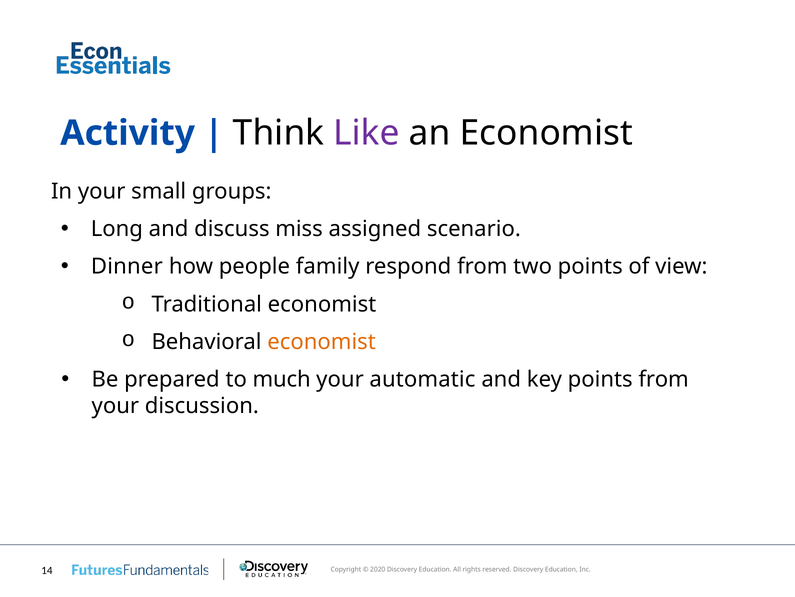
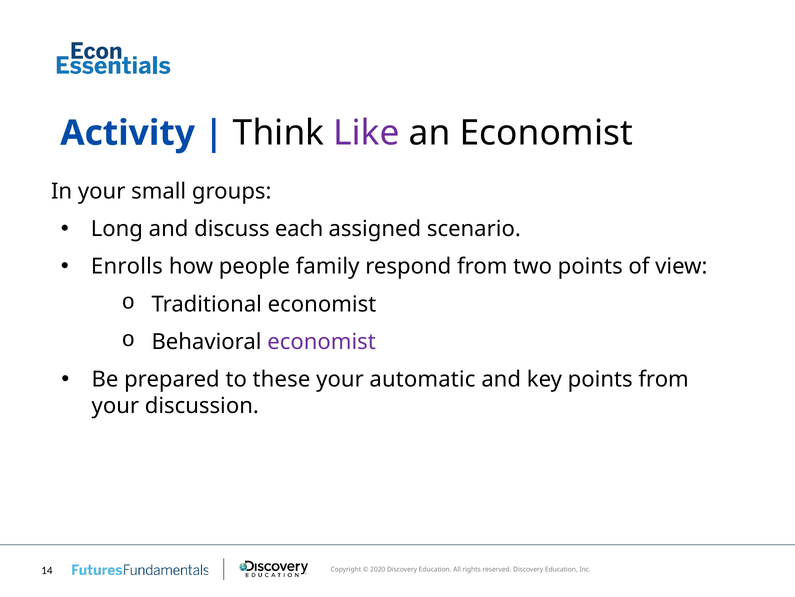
miss: miss -> each (299, 229)
Dinner: Dinner -> Enrolls (127, 266)
economist colour: orange -> purple (322, 342)
much: much -> these (281, 379)
